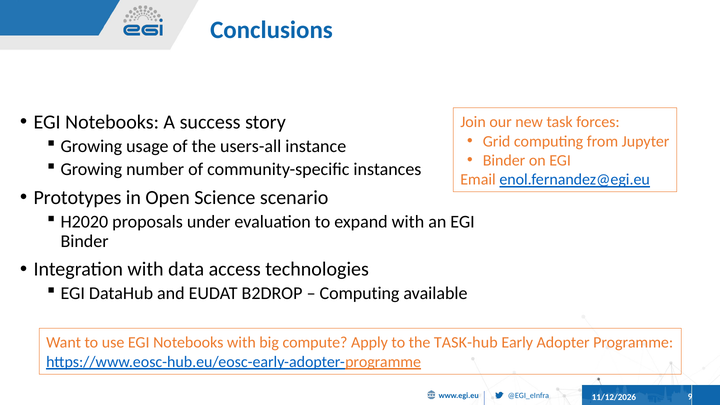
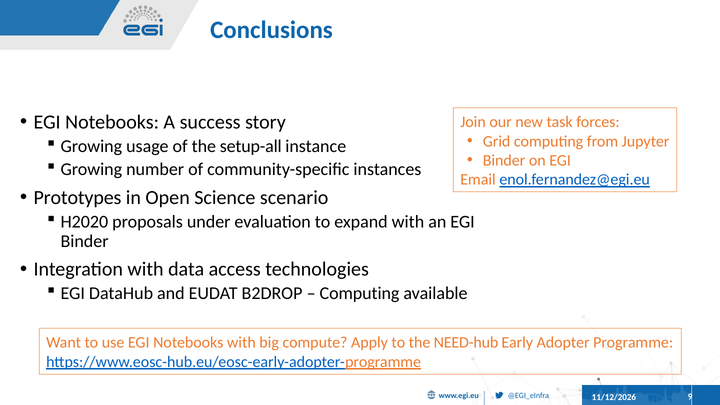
users-all: users-all -> setup-all (251, 146)
TASK-hub: TASK-hub -> NEED-hub (466, 343)
